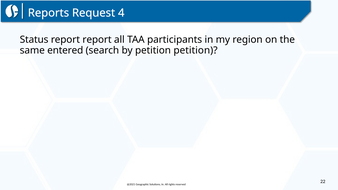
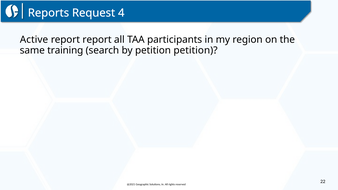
Status: Status -> Active (34, 40)
entered: entered -> training (65, 50)
